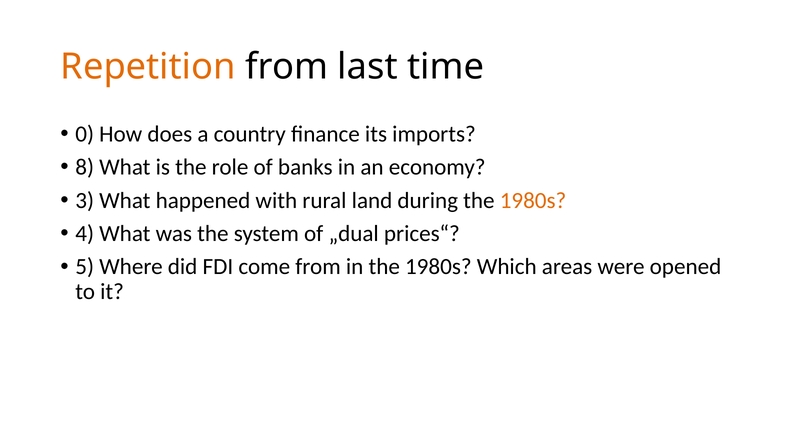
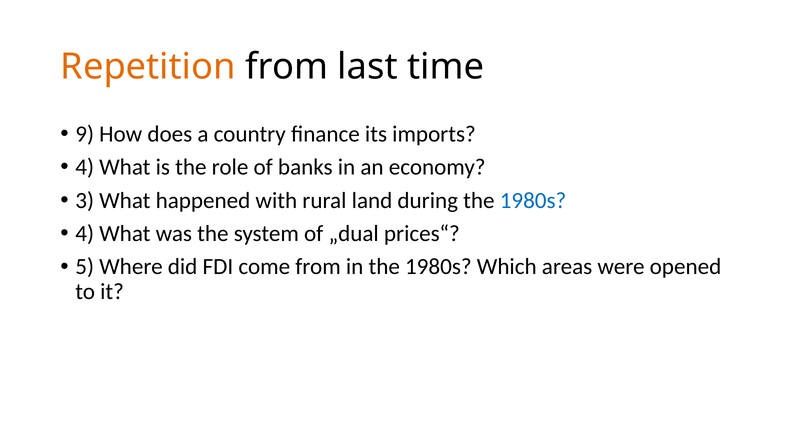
0: 0 -> 9 (85, 134)
8: 8 -> 4 (85, 167)
1980s colour: orange -> blue (533, 200)
